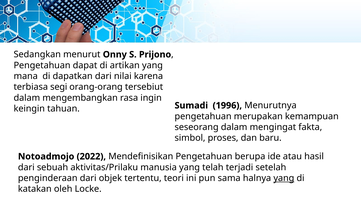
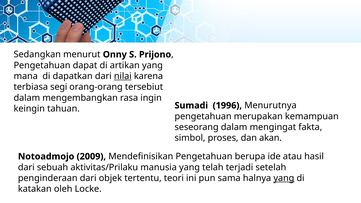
nilai underline: none -> present (123, 76)
baru: baru -> akan (270, 138)
2022: 2022 -> 2009 (91, 157)
